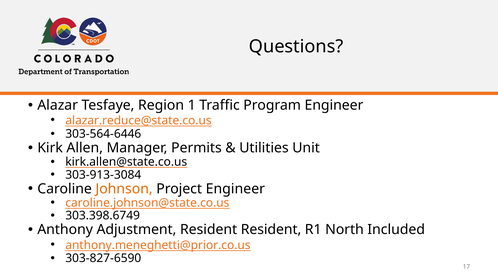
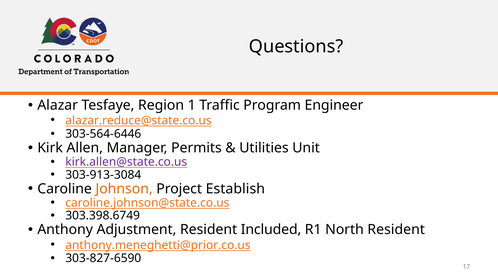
kirk.allen@state.co.us colour: black -> purple (126, 162)
Project Engineer: Engineer -> Establish (235, 189)
Resident Resident: Resident -> Included (271, 230)
North Included: Included -> Resident (396, 230)
